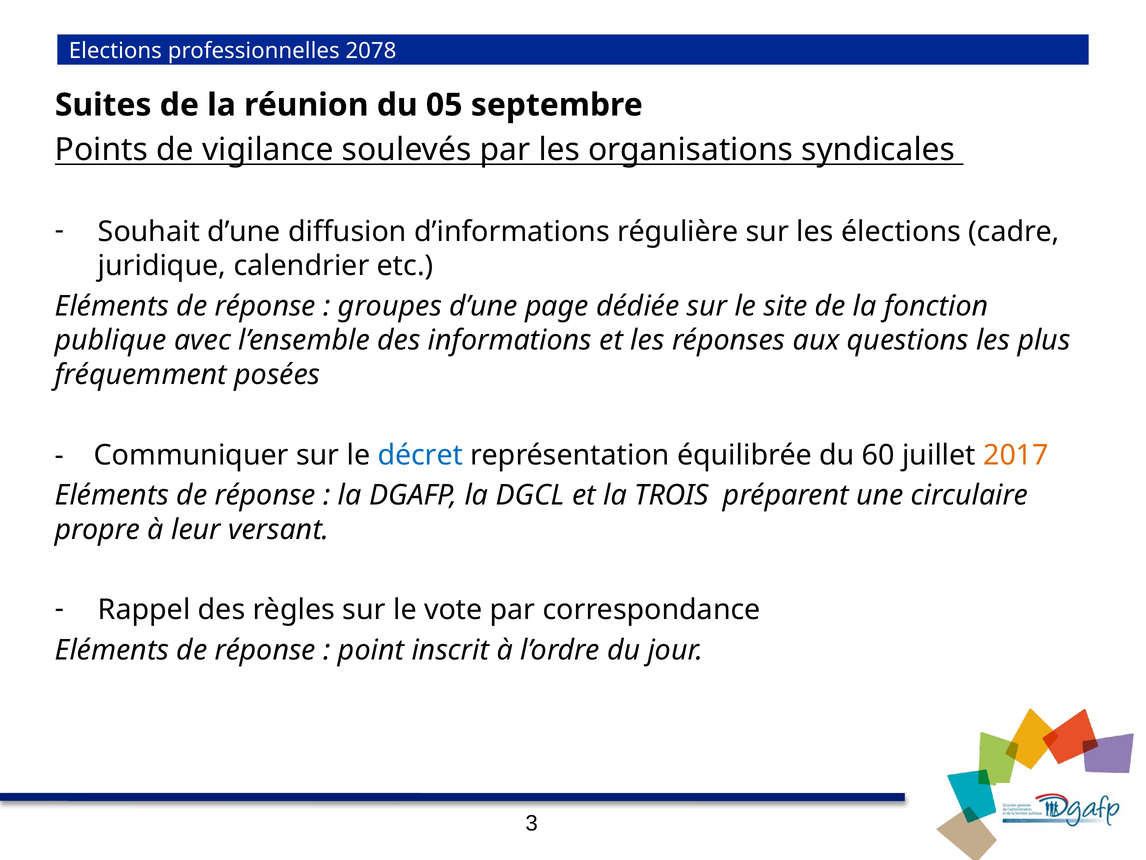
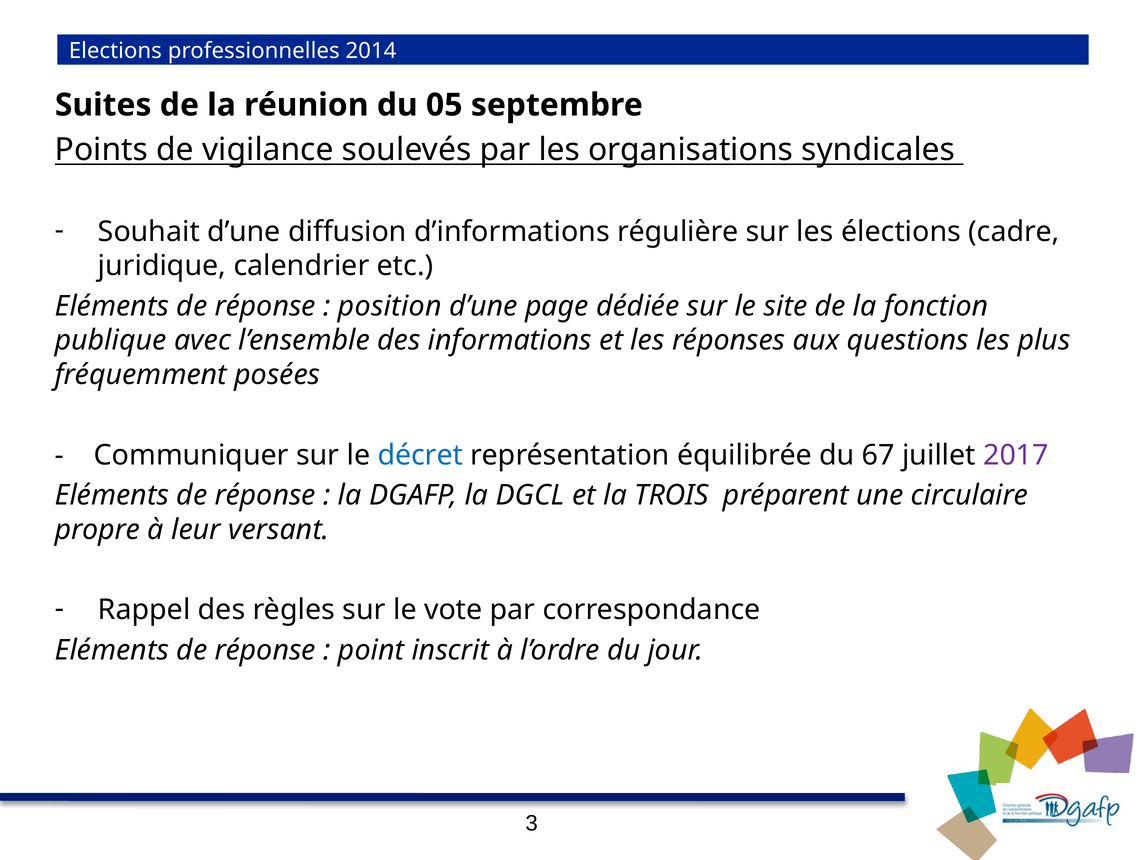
2078: 2078 -> 2014 (371, 51)
groupes: groupes -> position (390, 306)
60: 60 -> 67 (878, 455)
2017 colour: orange -> purple (1016, 455)
